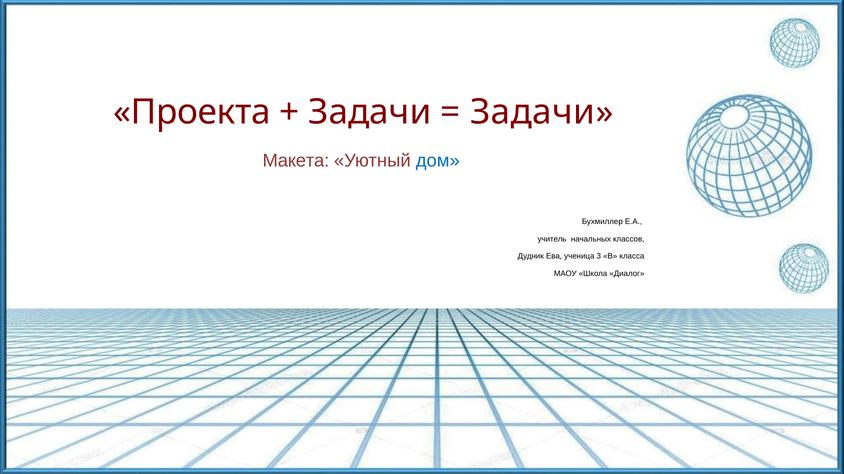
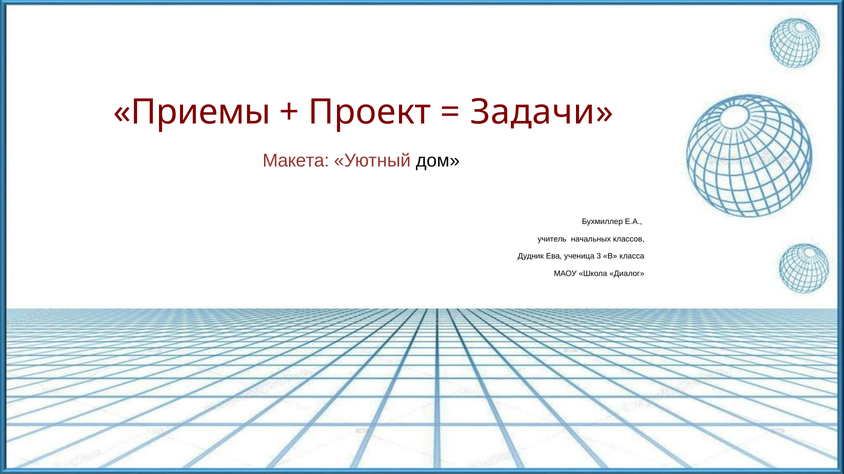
Проекта: Проекта -> Приемы (192, 112)
Задачи: Задачи -> Проект (370, 112)
дом colour: blue -> black (438, 161)
